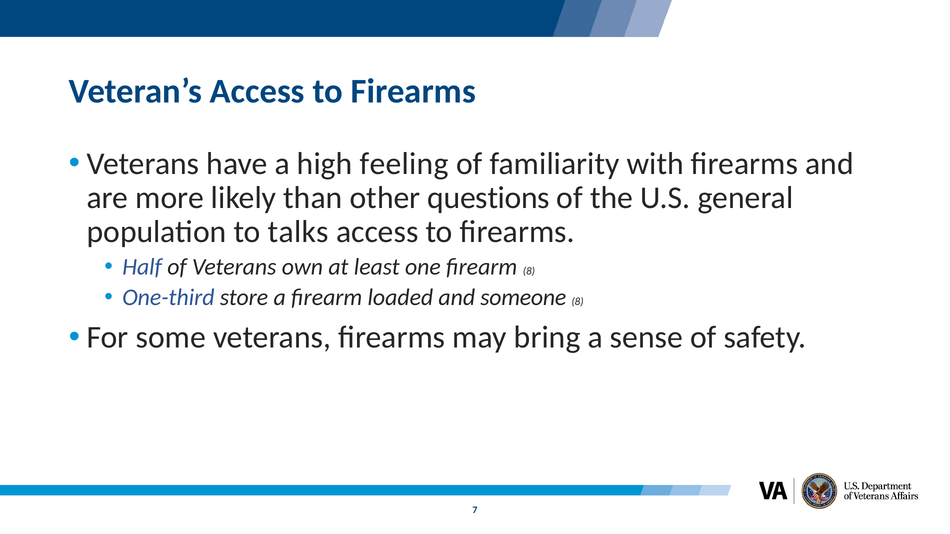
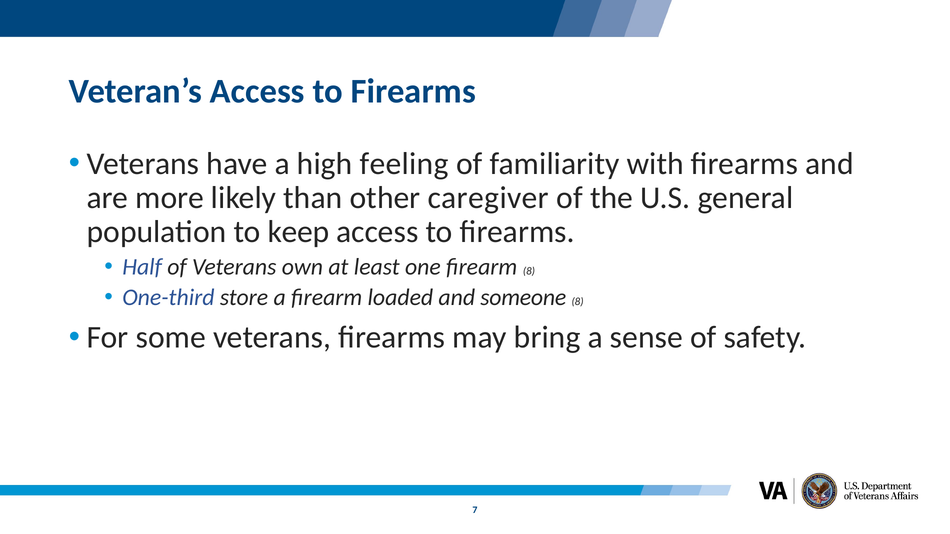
questions: questions -> caregiver (488, 198)
talks: talks -> keep (298, 232)
